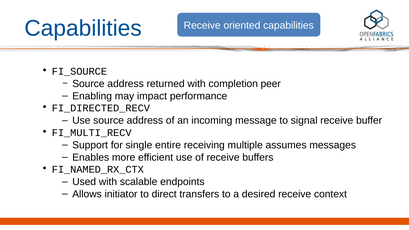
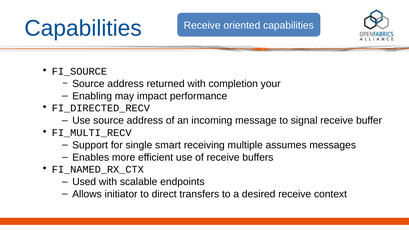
peer: peer -> your (271, 84)
entire: entire -> smart (168, 145)
